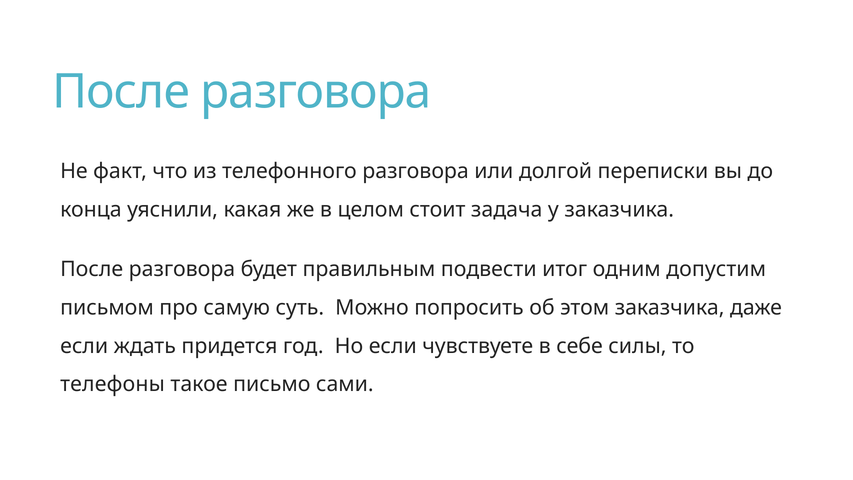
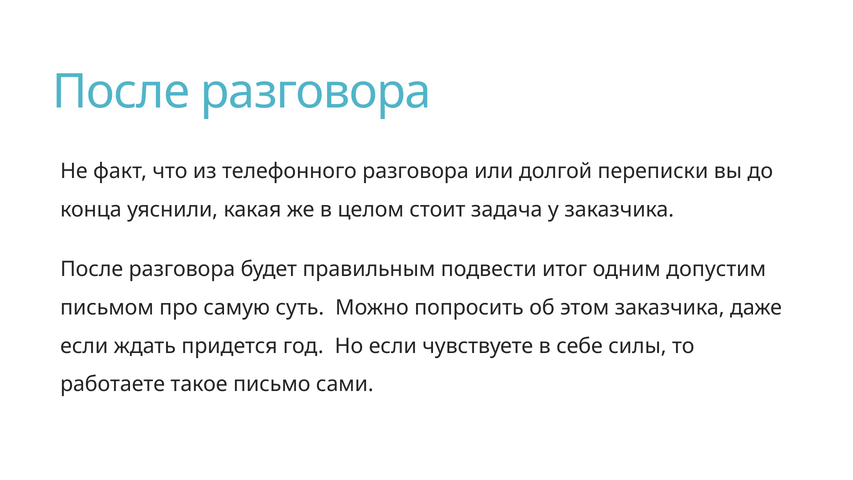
телефоны: телефоны -> работаете (113, 384)
